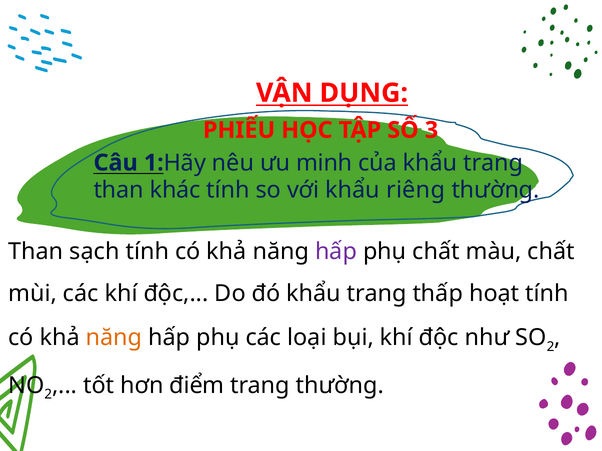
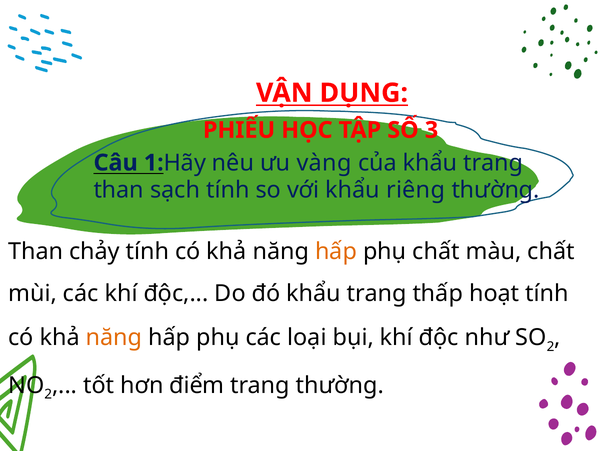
minh: minh -> vàng (324, 163)
khác: khác -> sạch (175, 190)
sạch: sạch -> chảy (95, 252)
hấp colour: purple -> orange (336, 252)
